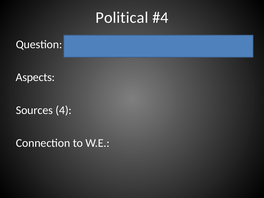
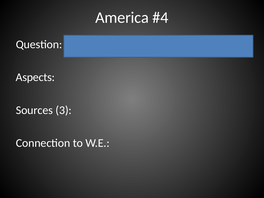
Political: Political -> America (122, 18)
4: 4 -> 3 (64, 110)
